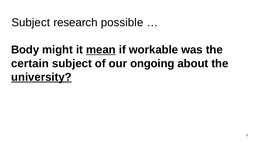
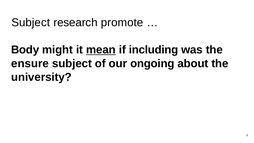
possible: possible -> promote (122, 23)
workable: workable -> including (154, 50)
certain: certain -> ensure (30, 63)
university underline: present -> none (41, 77)
